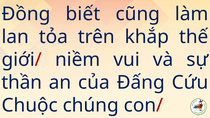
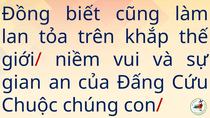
thần: thần -> gian (22, 83)
